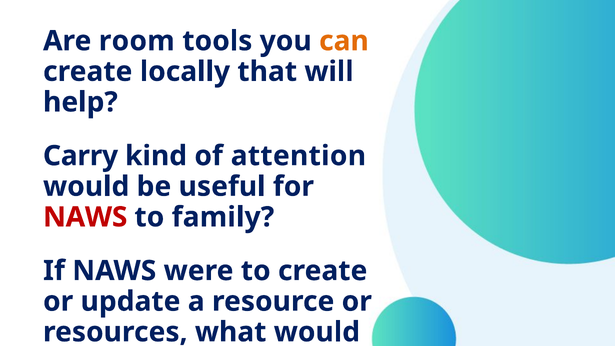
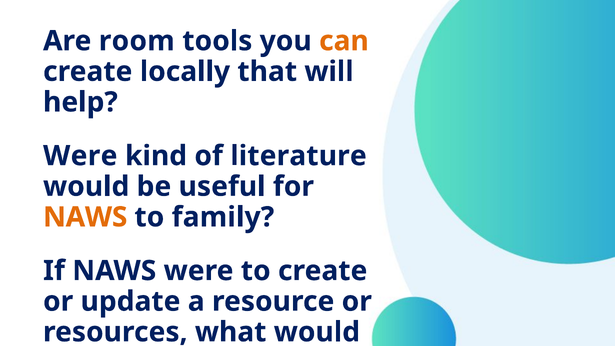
Carry: Carry -> Were (80, 156)
attention: attention -> literature (298, 156)
NAWS colour: red -> orange (85, 217)
